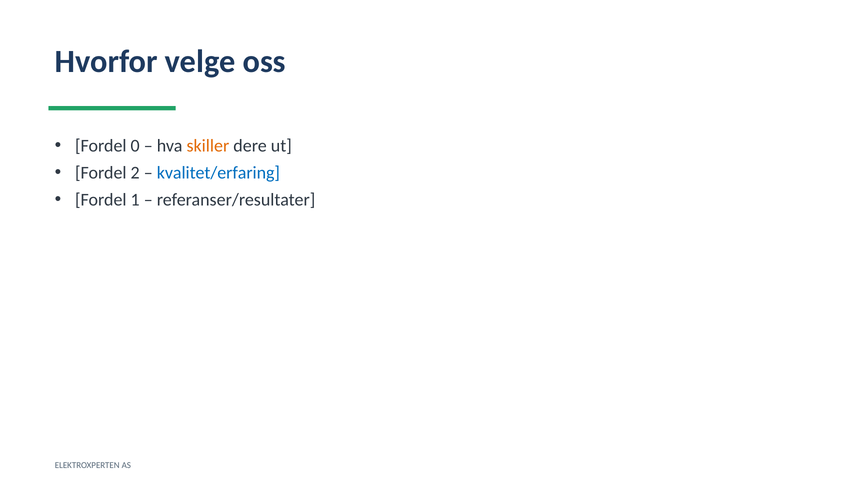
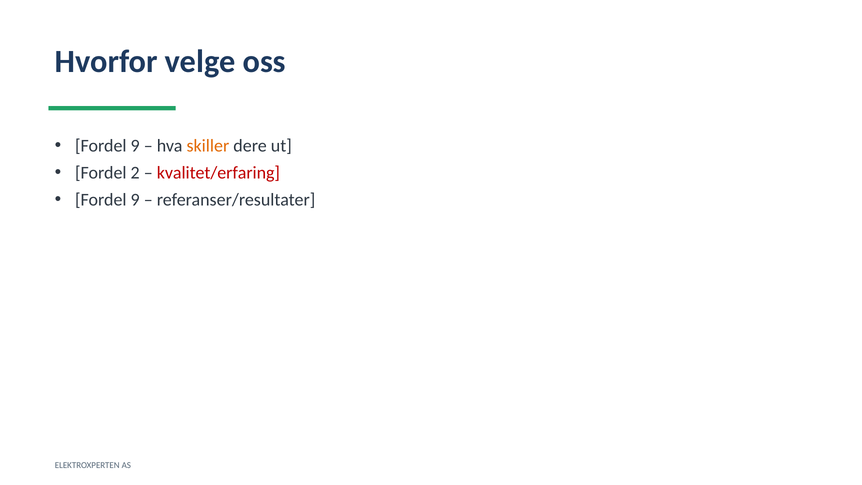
0: 0 -> 9 (135, 146)
kvalitet/erfaring colour: blue -> red (218, 173)
1: 1 -> 9 (135, 200)
